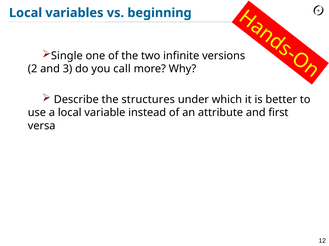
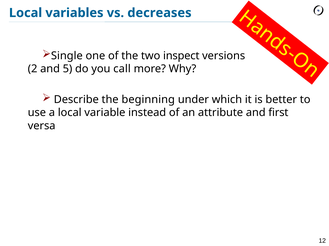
beginning: beginning -> decreases (159, 13)
infinite: infinite -> inspect (181, 56)
3: 3 -> 5 (68, 69)
structures: structures -> beginning (148, 100)
